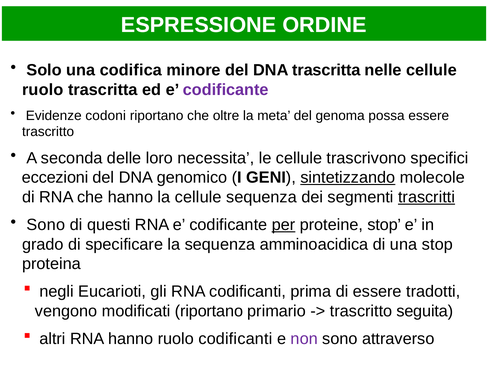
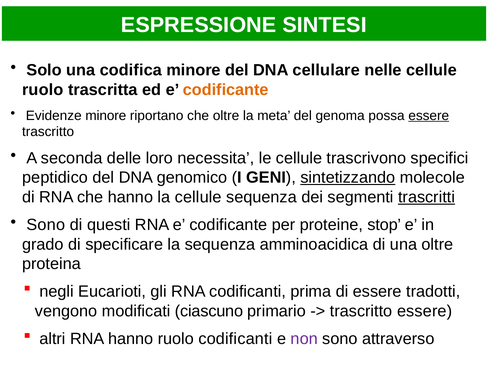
ORDINE: ORDINE -> SINTESI (325, 25)
DNA trascritta: trascritta -> cellulare (326, 70)
codificante colour: purple -> orange (226, 90)
Evidenze codoni: codoni -> minore (106, 116)
essere underline: none -> present (429, 116)
eccezioni: eccezioni -> peptidico (55, 178)
per underline: present -> none (284, 225)
una stop: stop -> oltre (437, 244)
modificati riportano: riportano -> ciascuno (209, 311)
trascritto seguita: seguita -> essere (425, 311)
